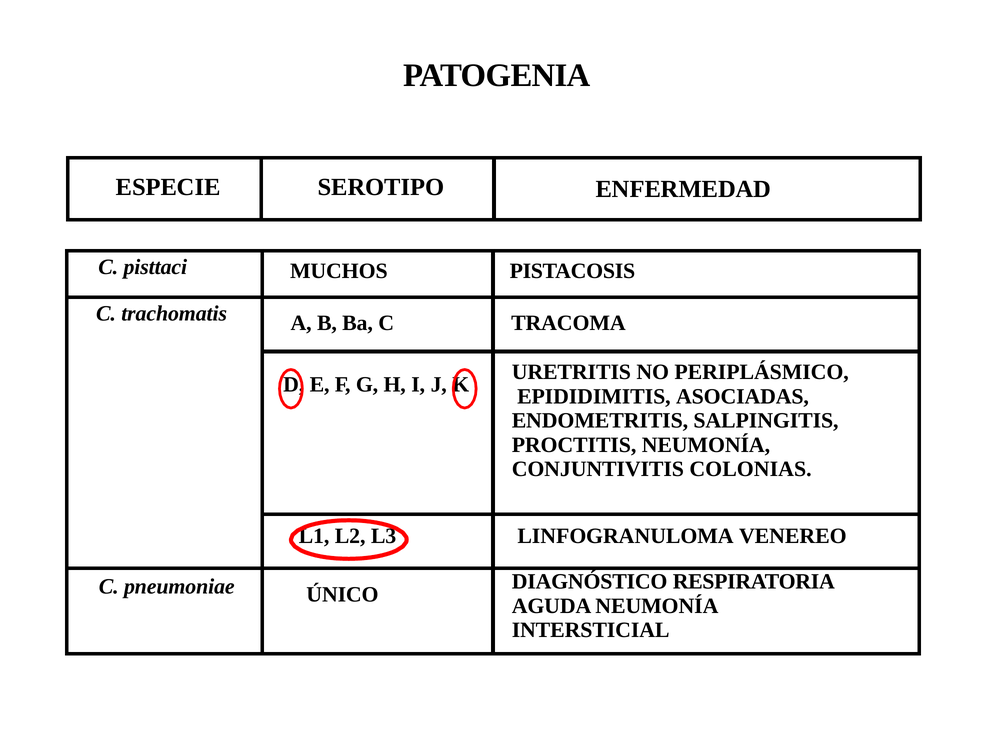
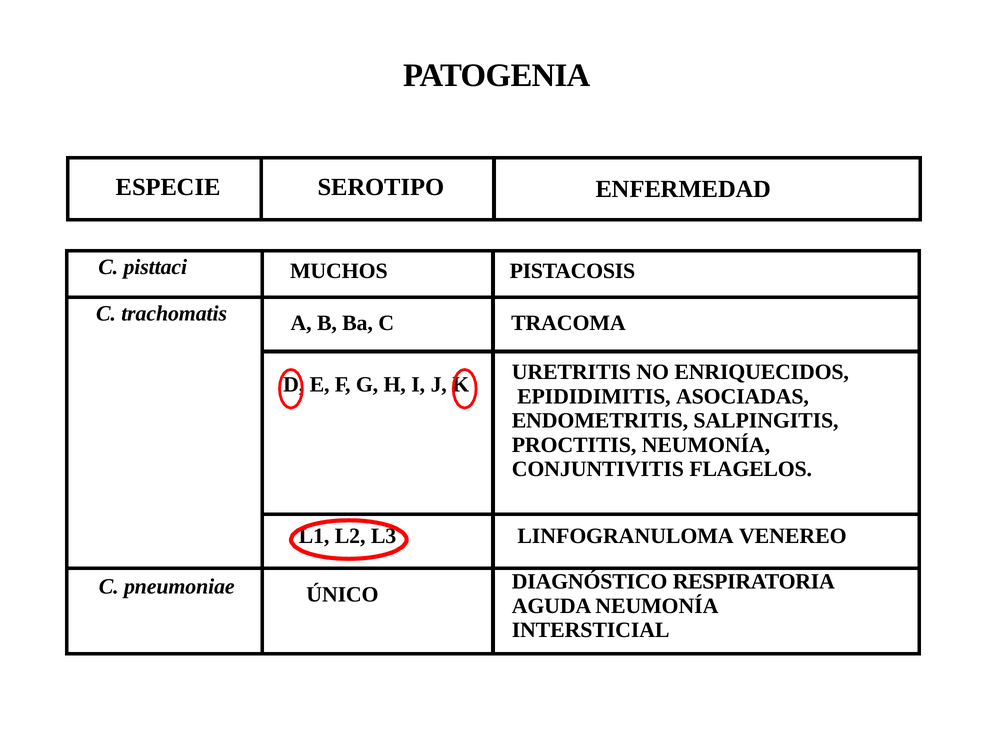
PERIPLÁSMICO: PERIPLÁSMICO -> ENRIQUECIDOS (762, 372)
COLONIAS: COLONIAS -> FLAGELOS (751, 469)
